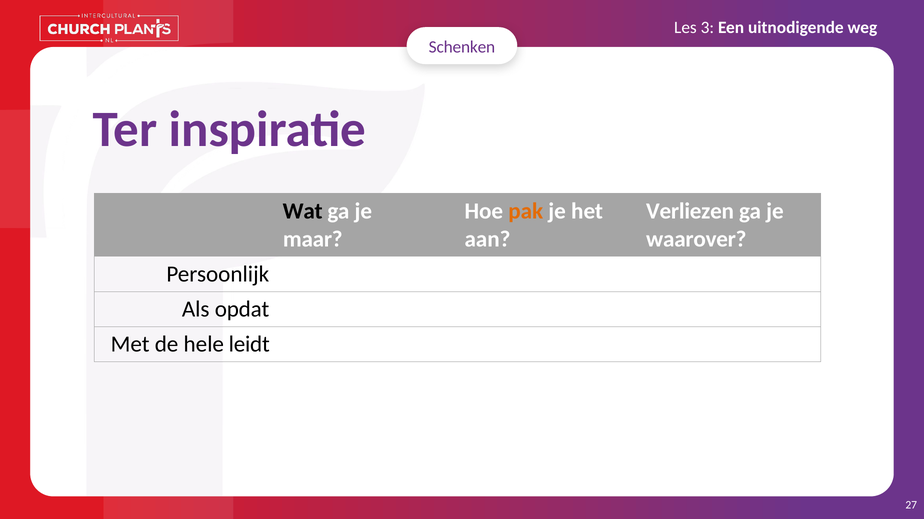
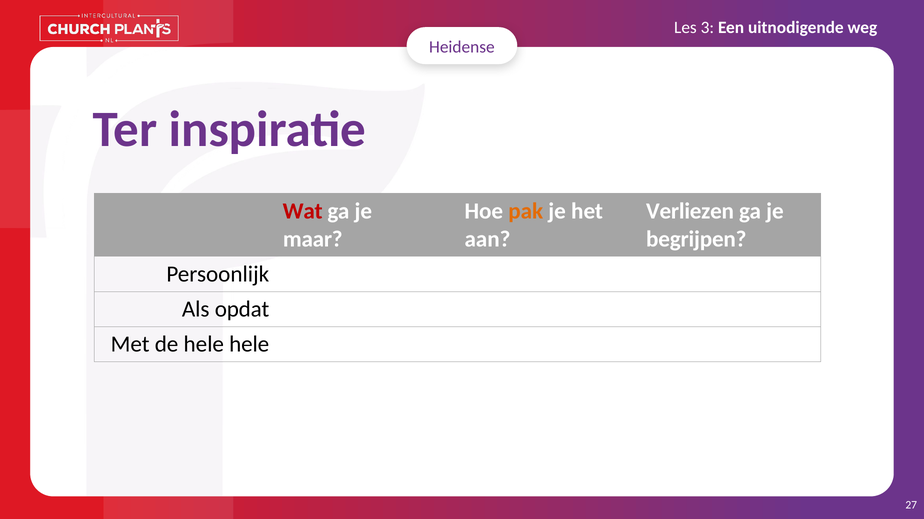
Schenken: Schenken -> Heidense (462, 47)
Wat colour: black -> red (303, 211)
waarover: waarover -> begrijpen (696, 239)
hele leidt: leidt -> hele (249, 345)
